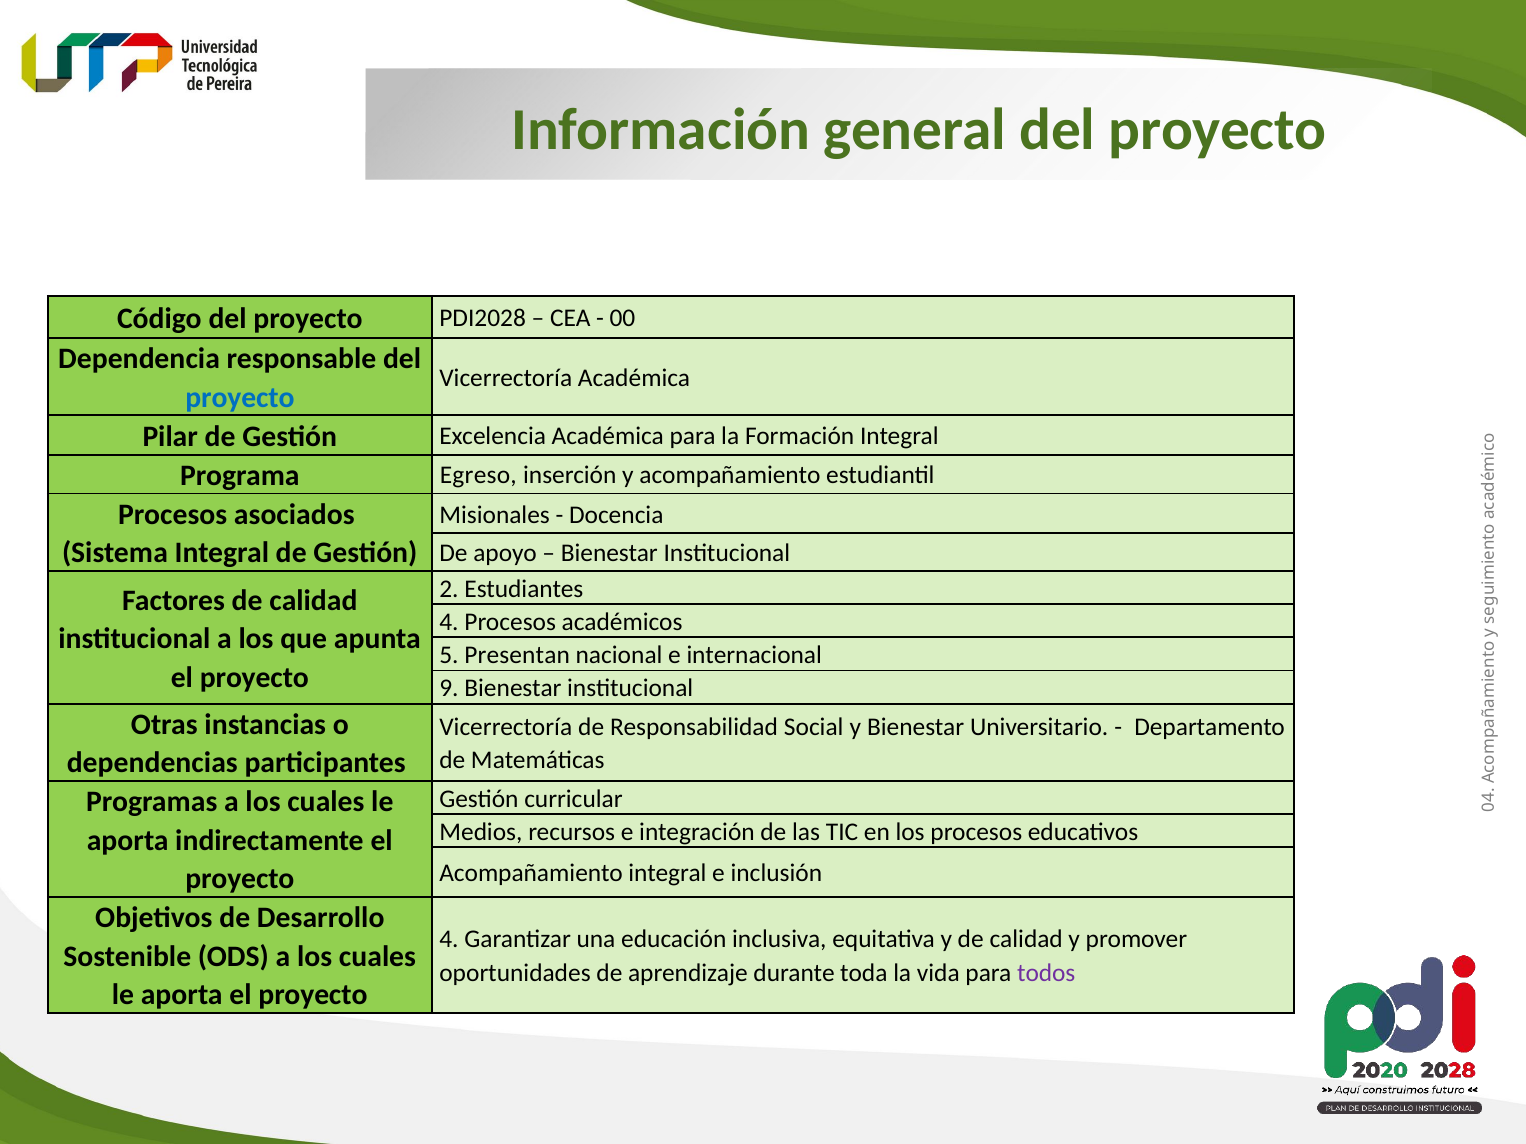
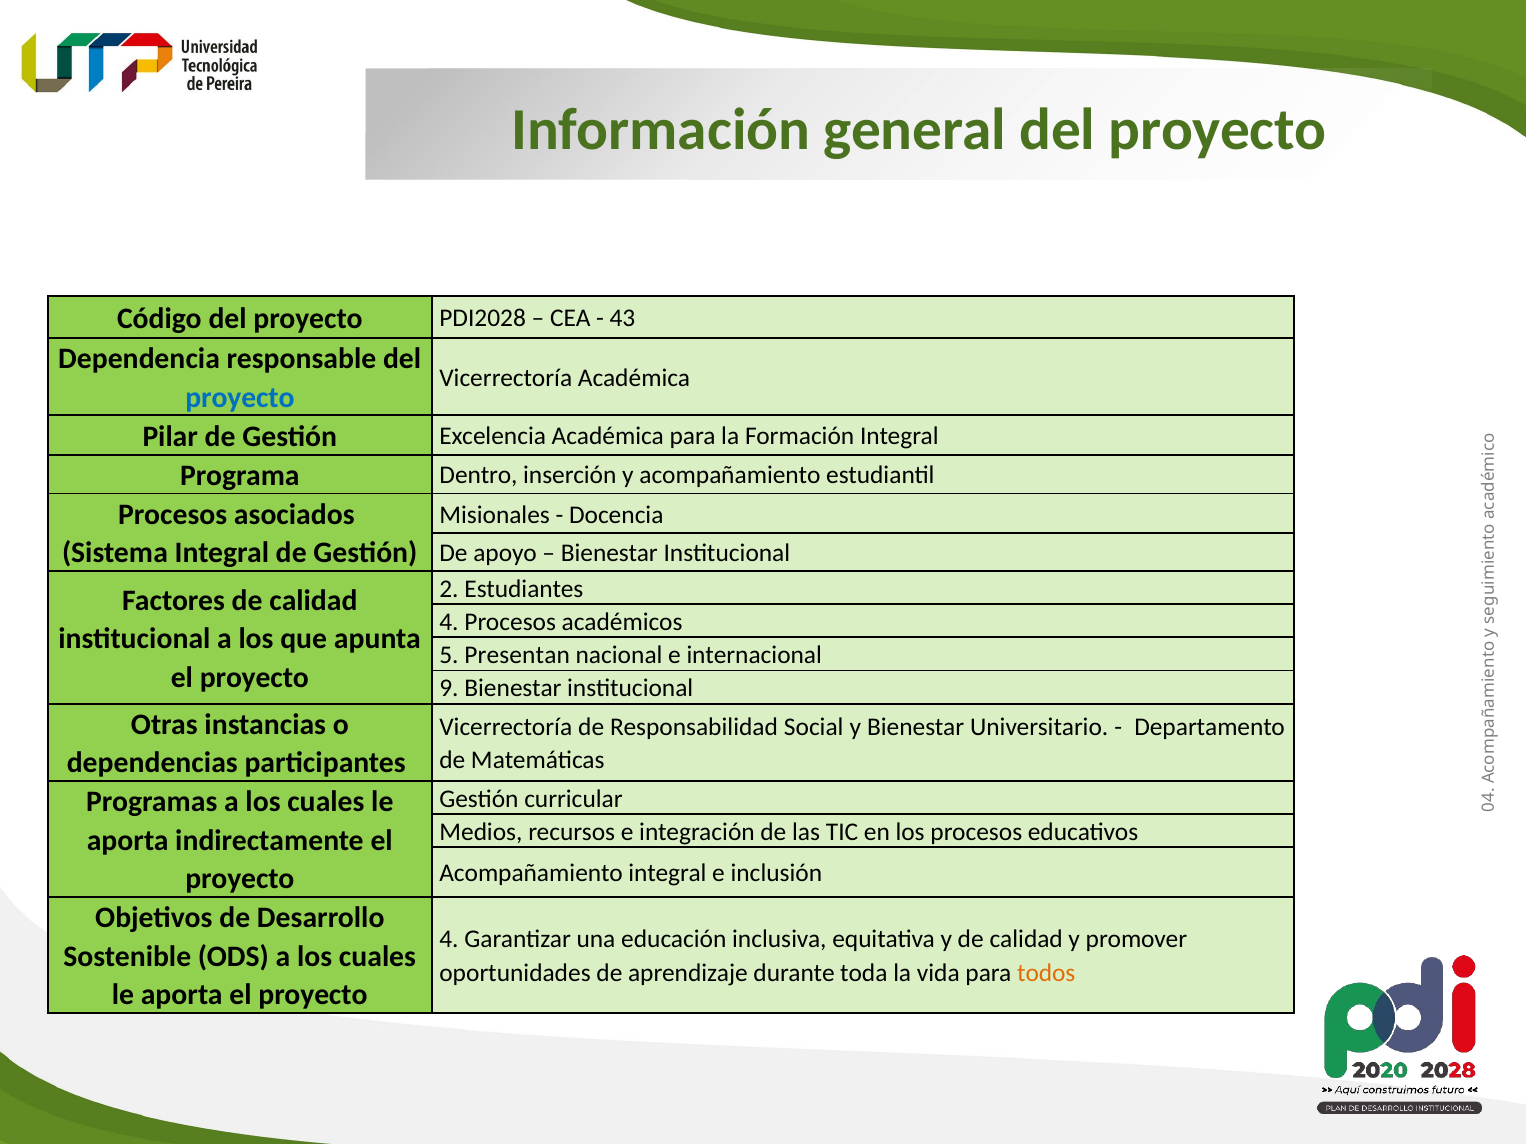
00: 00 -> 43 (622, 318)
Egreso: Egreso -> Dentro (478, 476)
todos colour: purple -> orange (1046, 973)
